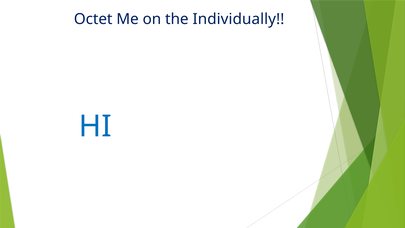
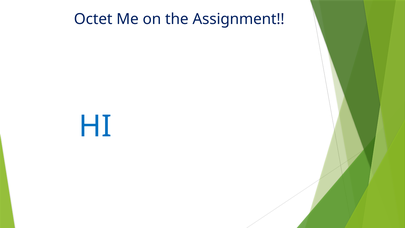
Individually: Individually -> Assignment (239, 19)
